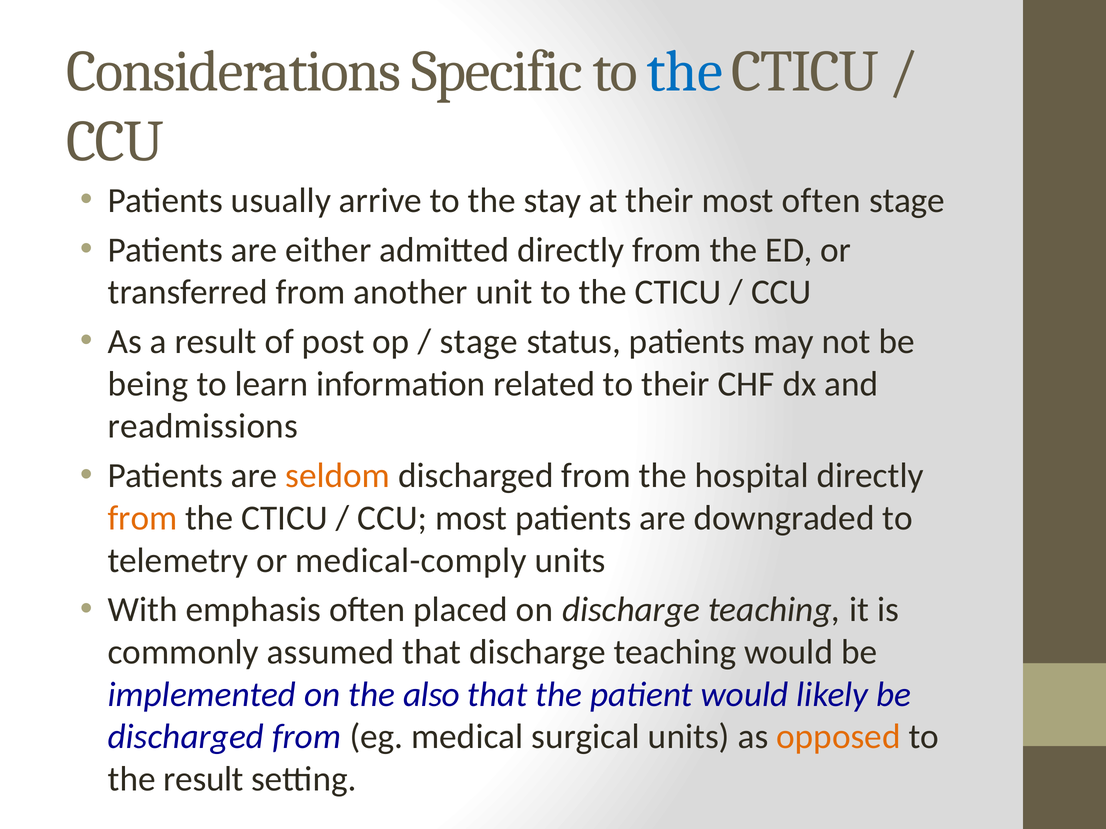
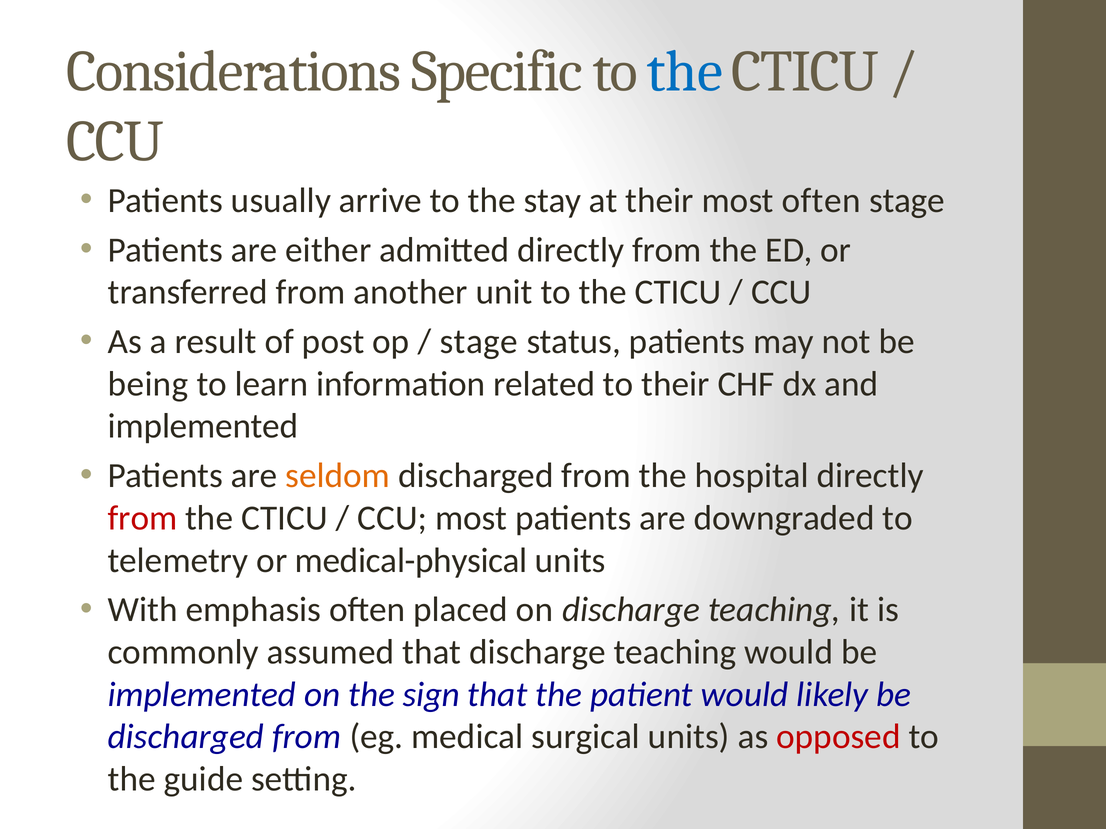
readmissions: readmissions -> implemented (203, 427)
from colour: orange -> red (143, 518)
medical-comply: medical-comply -> medical-physical (411, 561)
also: also -> sign (432, 695)
opposed colour: orange -> red (838, 737)
the result: result -> guide (203, 780)
